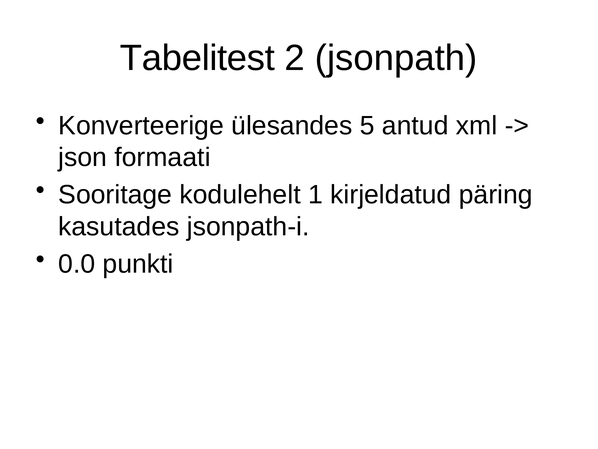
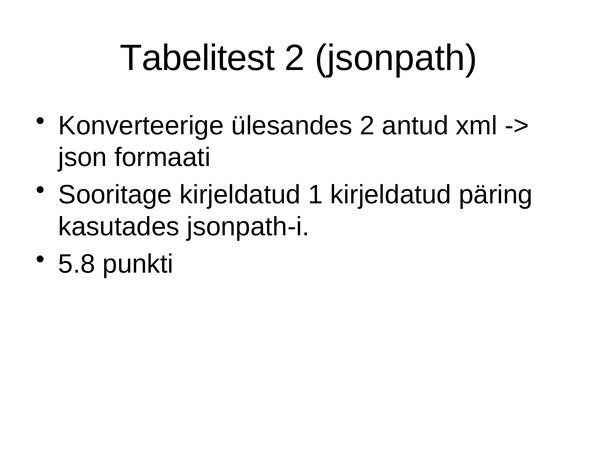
ülesandes 5: 5 -> 2 (367, 125)
Sooritage kodulehelt: kodulehelt -> kirjeldatud (240, 195)
0.0: 0.0 -> 5.8 (77, 264)
